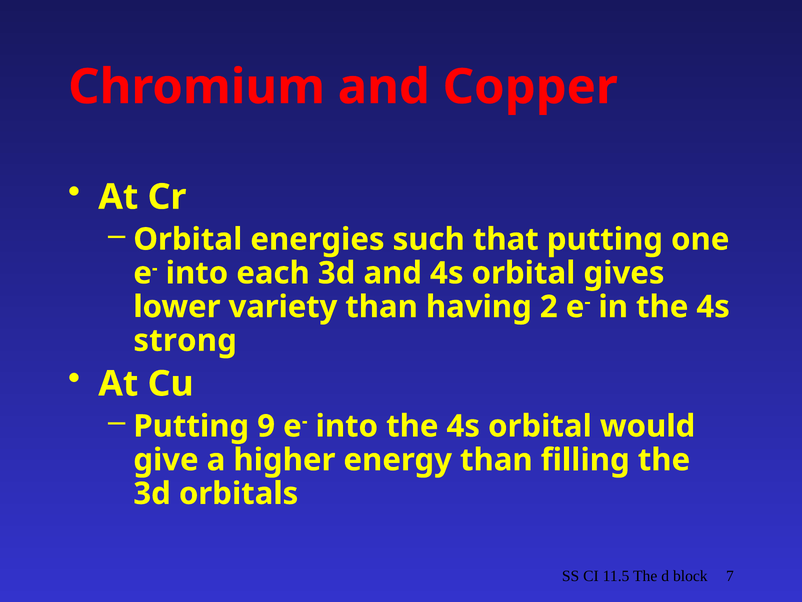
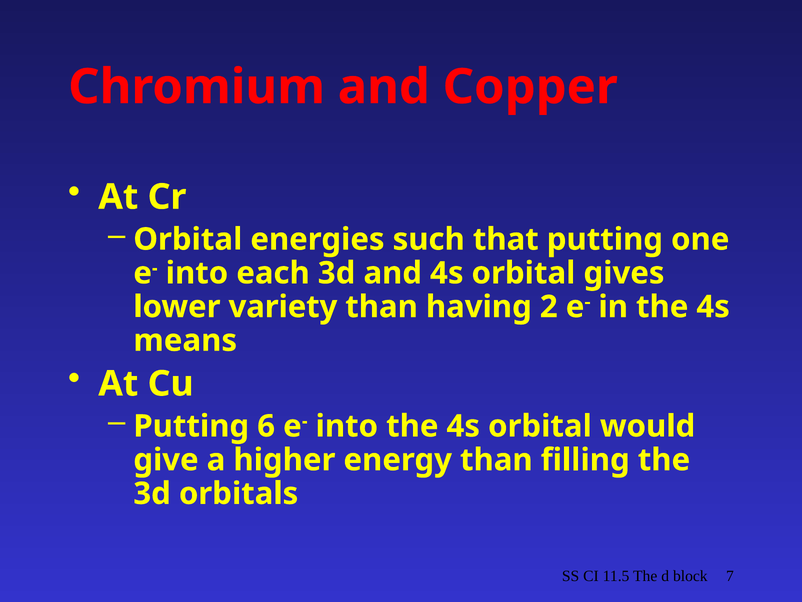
strong: strong -> means (185, 340)
9: 9 -> 6 (266, 426)
